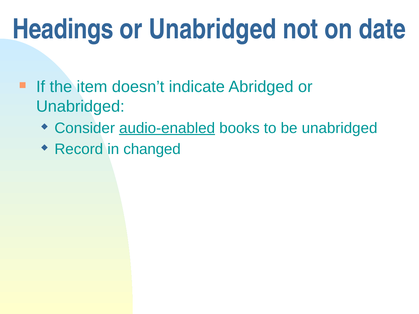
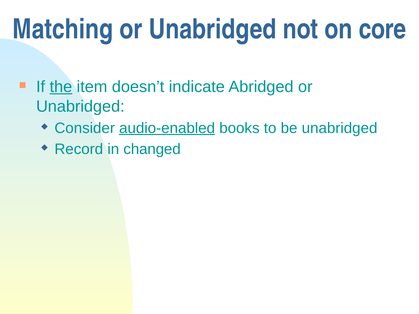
Headings: Headings -> Matching (63, 29)
date: date -> core (383, 29)
the underline: none -> present (61, 87)
